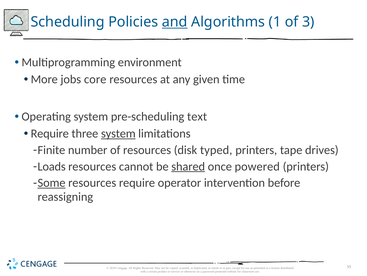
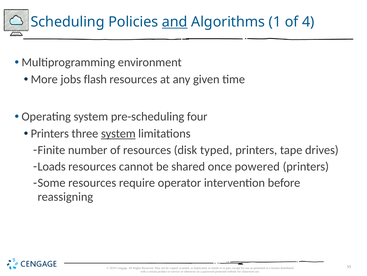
3: 3 -> 4 (308, 22)
core: core -> flash (95, 79)
text: text -> four (197, 116)
Require: Require -> Printers (50, 133)
shared underline: present -> none (188, 166)
Some underline: present -> none (52, 182)
